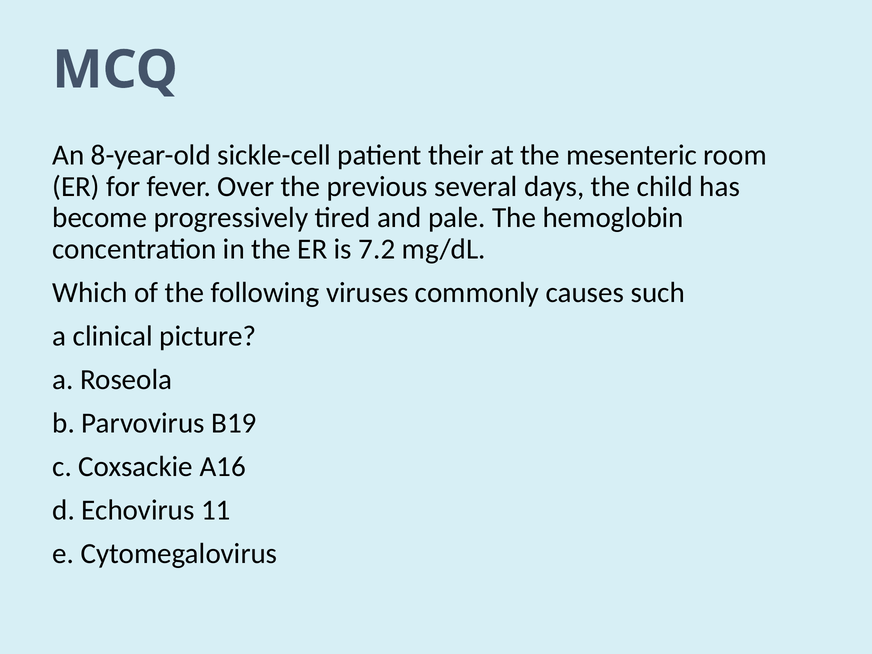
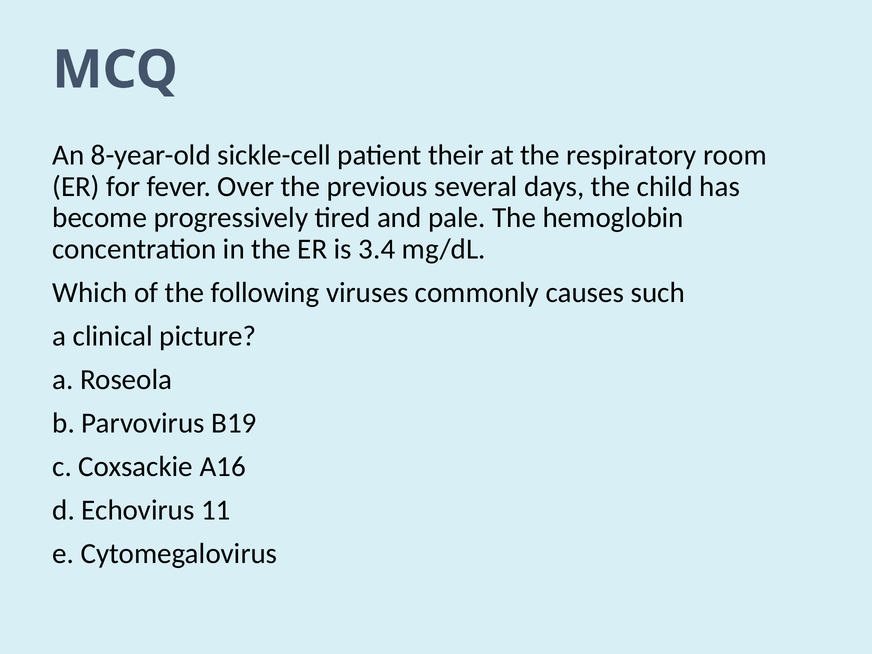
mesenteric: mesenteric -> respiratory (631, 155)
7.2: 7.2 -> 3.4 (377, 249)
